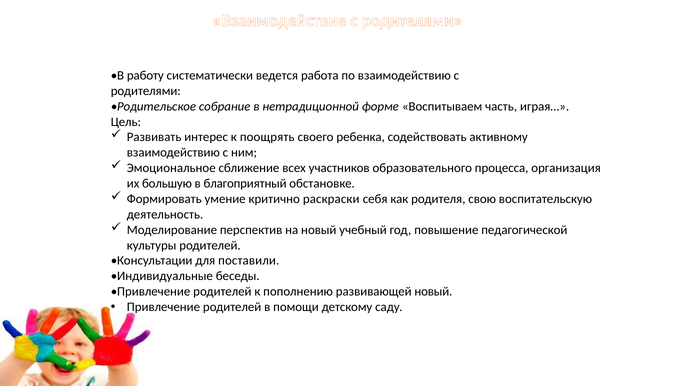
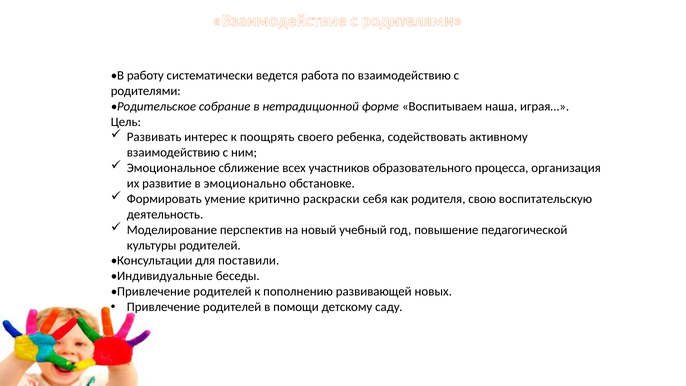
часть: часть -> наша (501, 106)
большую: большую -> развитие (167, 183)
благоприятный: благоприятный -> эмоционально (245, 183)
развивающей новый: новый -> новых (433, 292)
